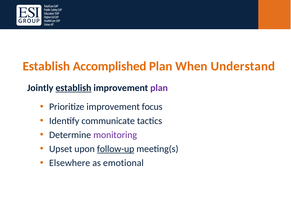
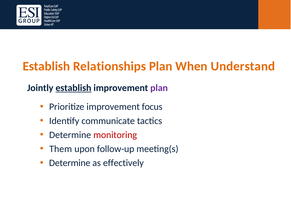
Accomplished: Accomplished -> Relationships (110, 66)
monitoring colour: purple -> red (115, 135)
Upset: Upset -> Them (61, 149)
follow-up underline: present -> none (116, 149)
Elsewhere: Elsewhere -> Determine (70, 163)
emotional: emotional -> effectively (123, 163)
